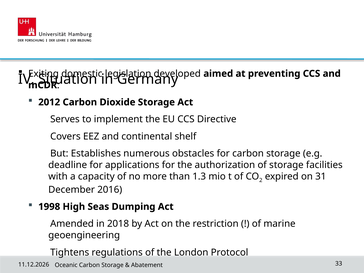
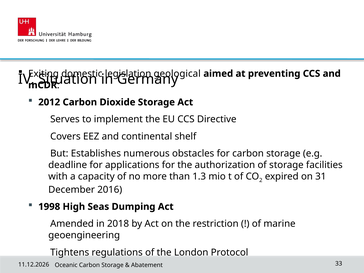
developed: developed -> geological (177, 74)
